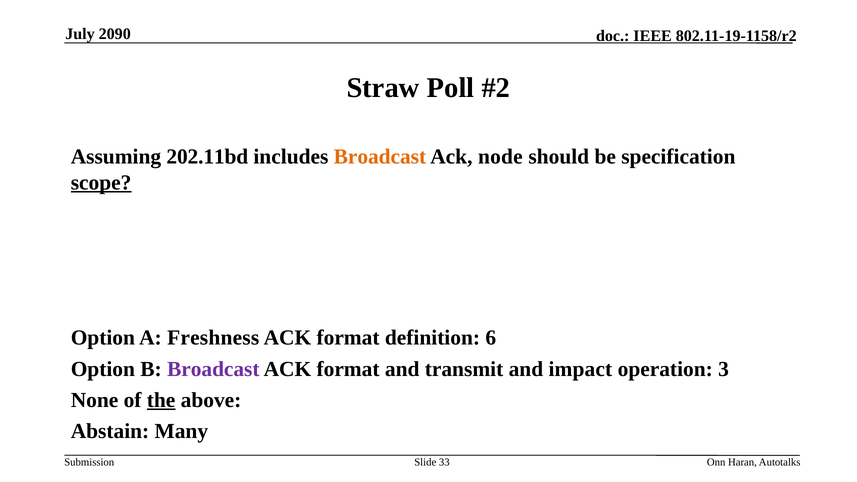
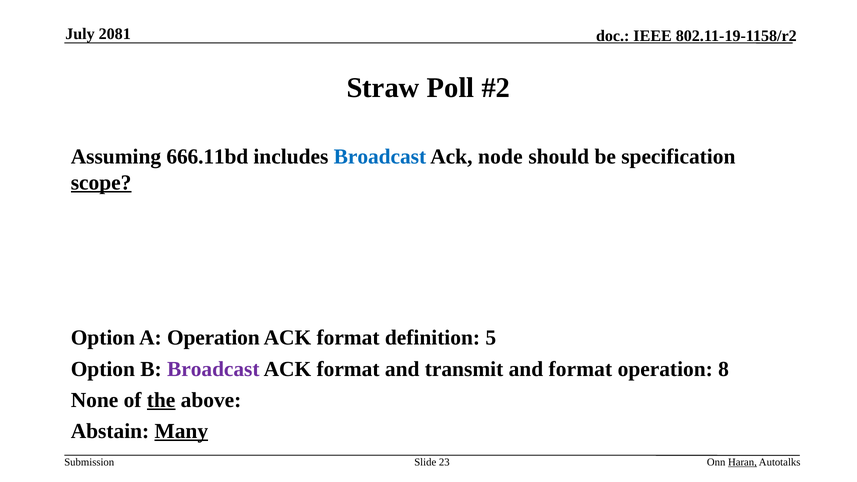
2090: 2090 -> 2081 (115, 34)
202.11bd: 202.11bd -> 666.11bd (207, 157)
Broadcast colour: orange -> blue (380, 157)
A Freshness: Freshness -> Operation (213, 338)
6: 6 -> 5 (491, 338)
and impact: impact -> format (580, 369)
3: 3 -> 8 (724, 369)
Many underline: none -> present (181, 431)
33: 33 -> 23 (444, 462)
Haran underline: none -> present (742, 462)
